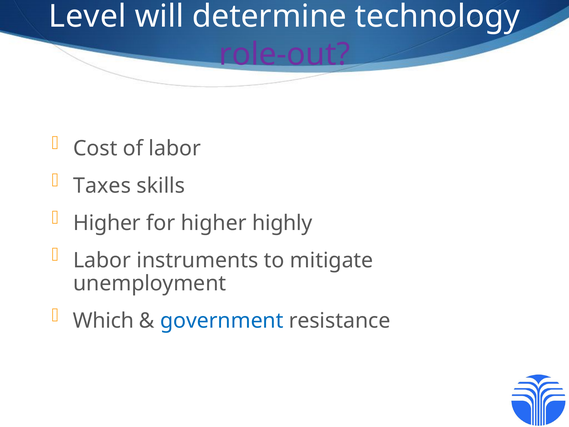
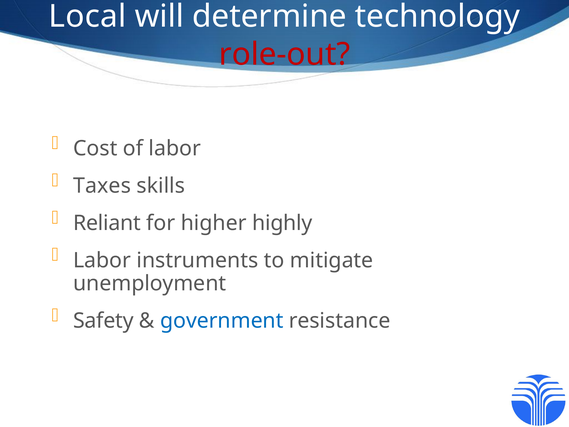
Level: Level -> Local (88, 16)
role-out colour: purple -> red (284, 54)
Higher: Higher -> Reliant (107, 223)
Which: Which -> Safety (103, 321)
